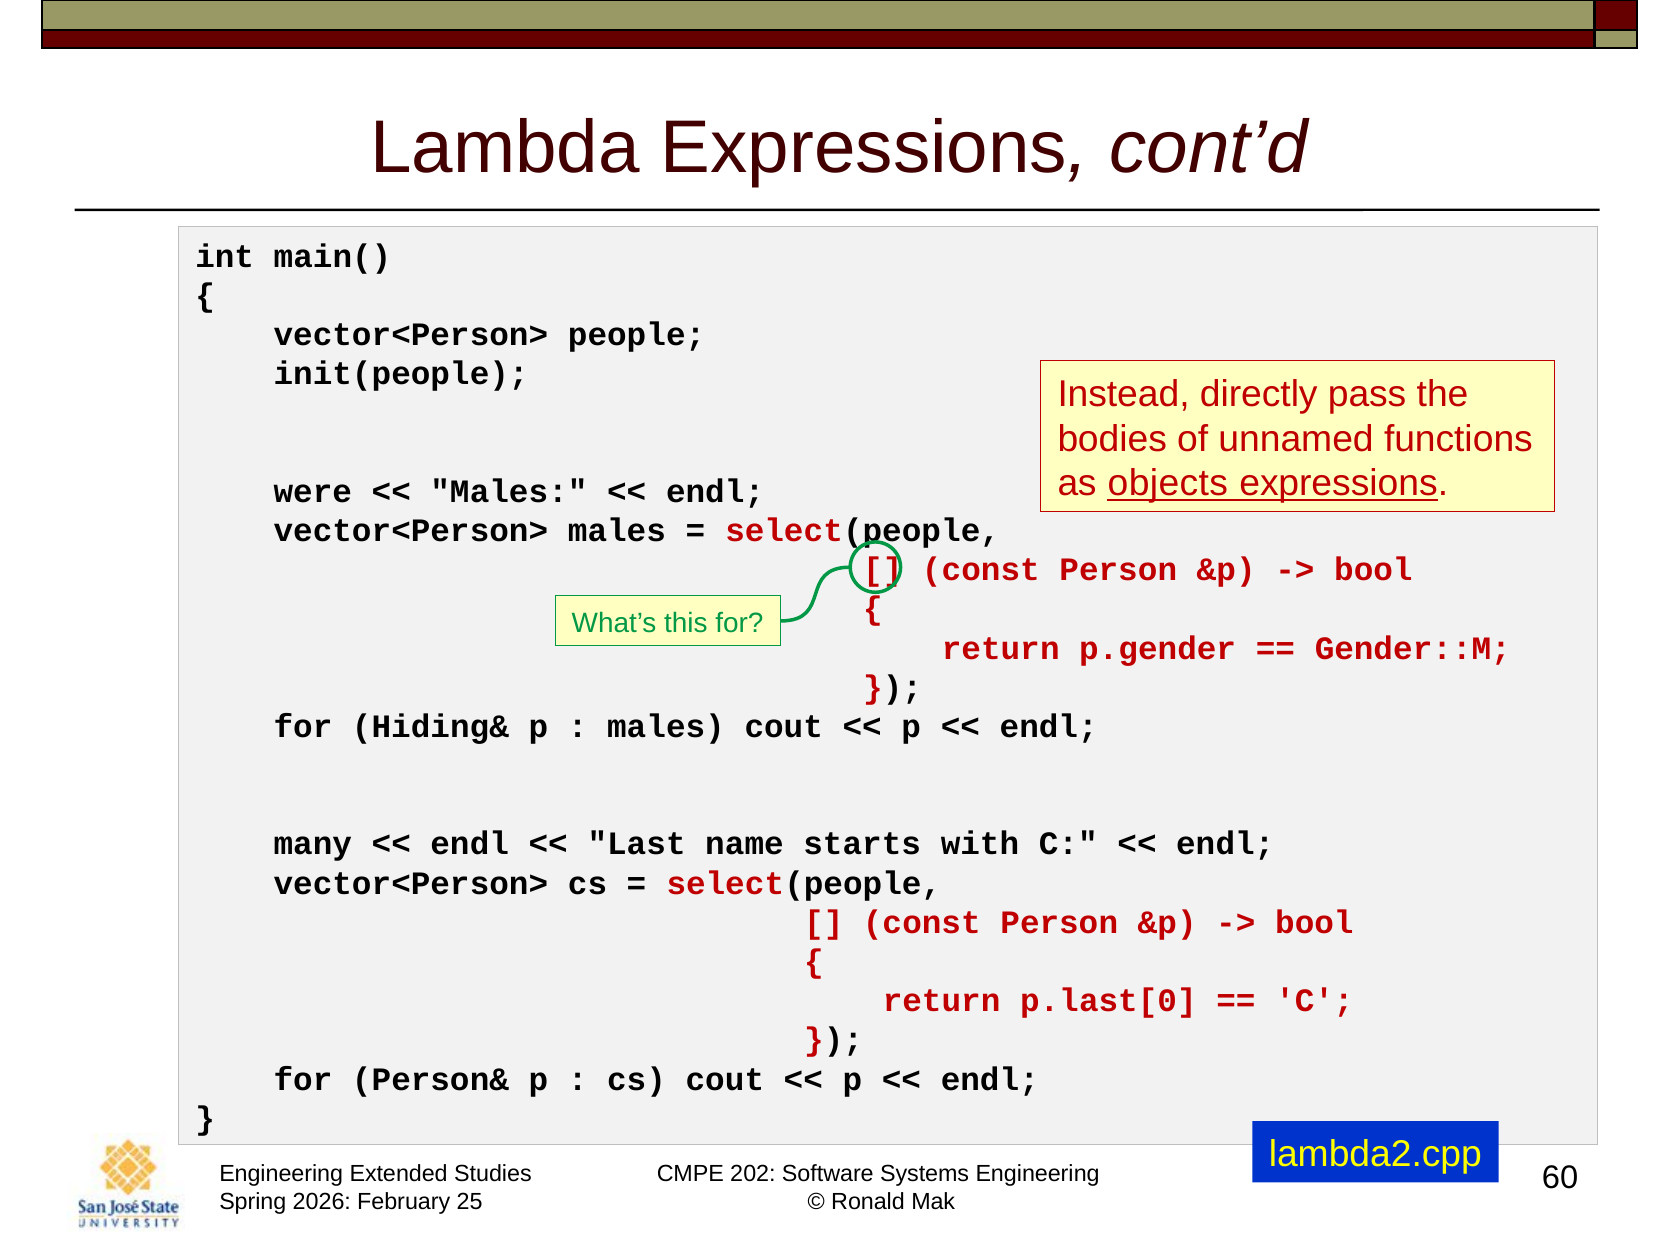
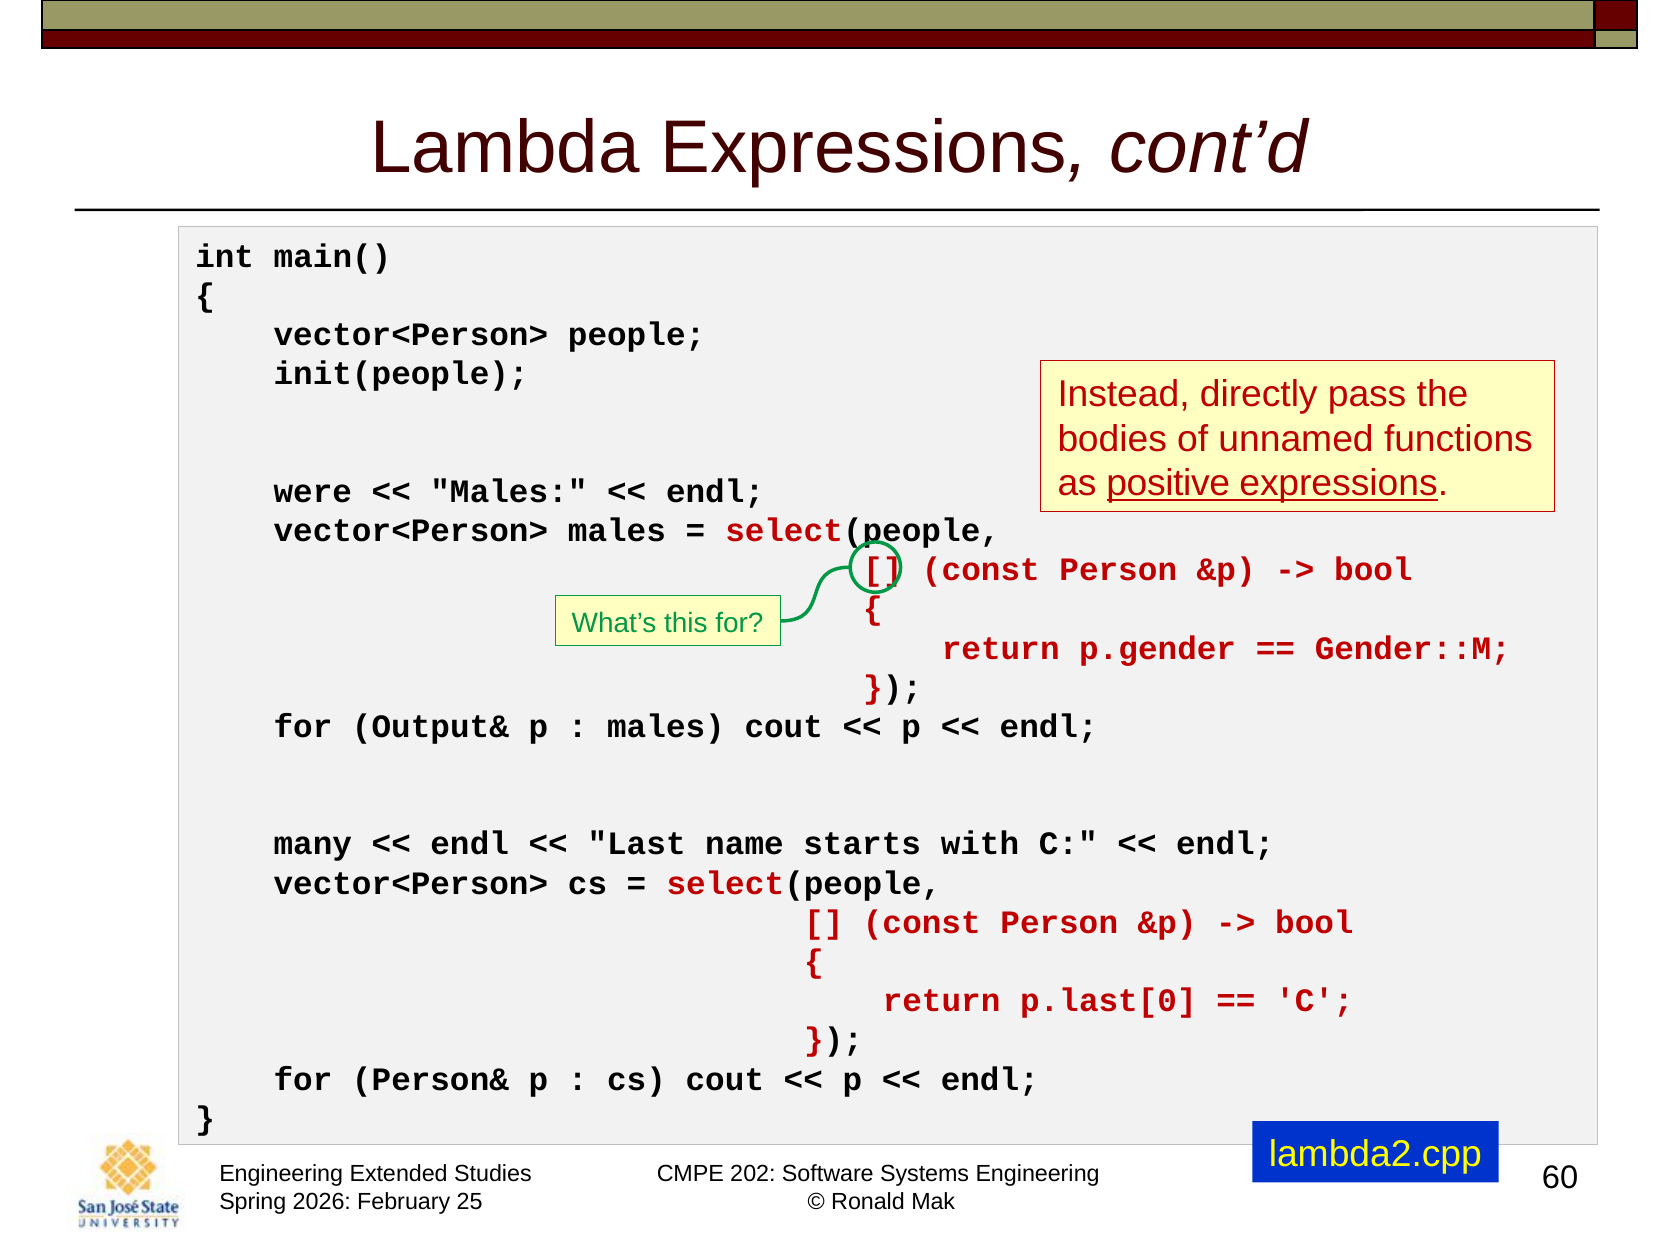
objects: objects -> positive (1168, 484)
Hiding&: Hiding& -> Output& (430, 727)
